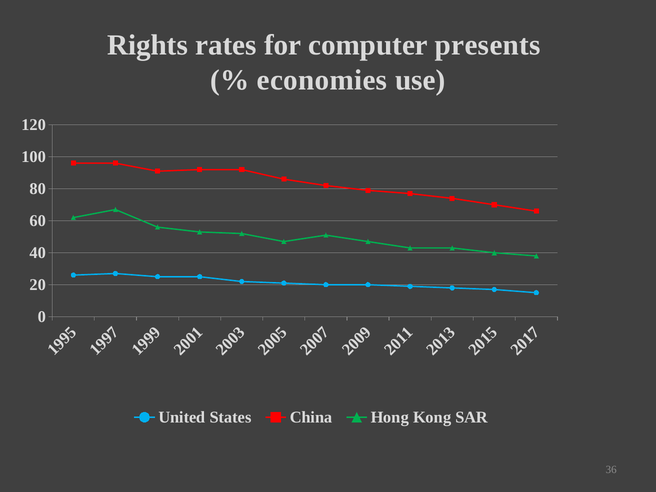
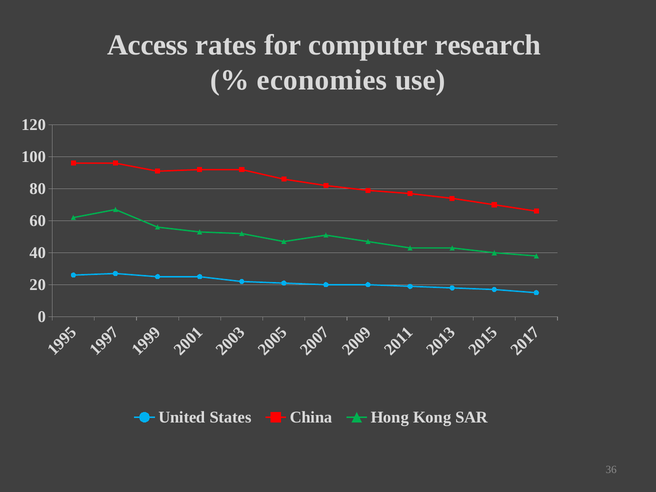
Rights: Rights -> Access (148, 45)
presents: presents -> research (488, 45)
